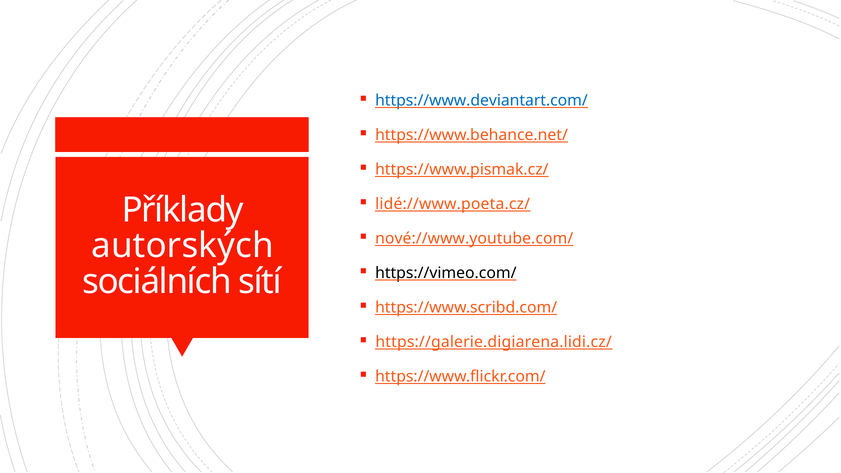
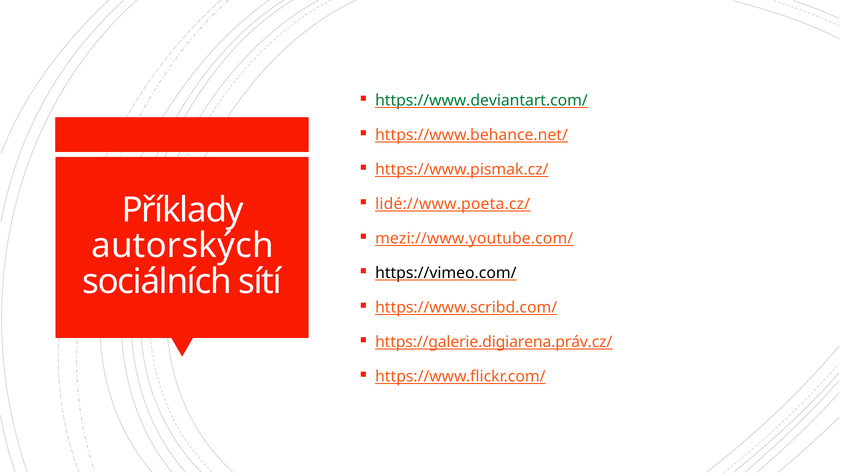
https://www.deviantart.com/ colour: blue -> green (481, 100)
nové://www.youtube.com/: nové://www.youtube.com/ -> mezi://www.youtube.com/ (474, 238)
https://galerie.digiarena.lidi.cz/: https://galerie.digiarena.lidi.cz/ -> https://galerie.digiarena.práv.cz/ (494, 342)
